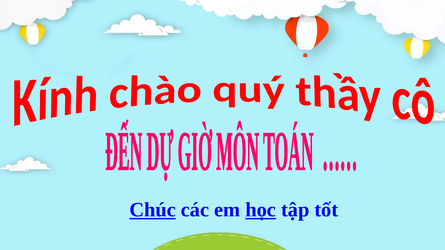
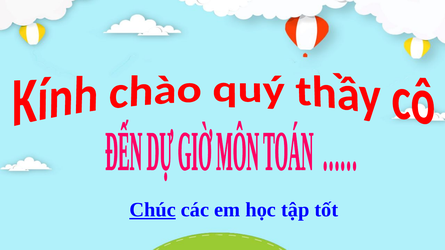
học underline: present -> none (261, 210)
